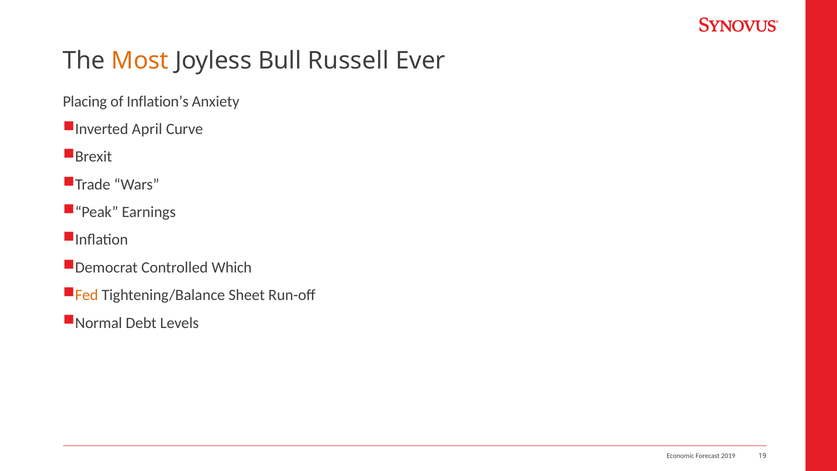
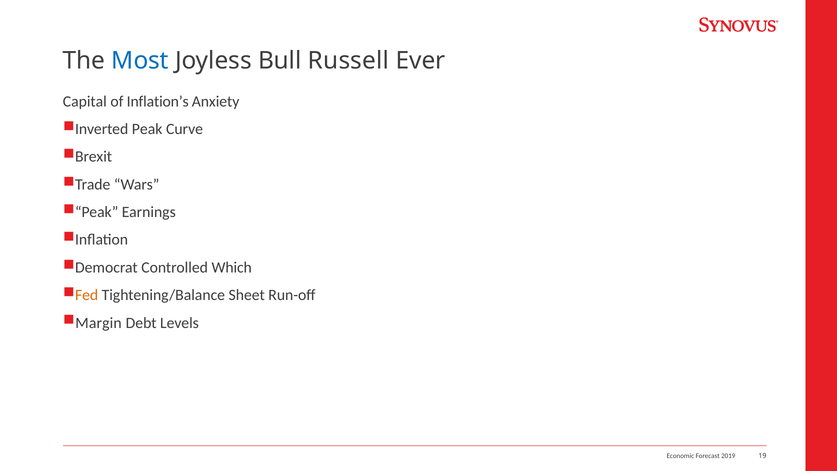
Most colour: orange -> blue (140, 61)
Placing: Placing -> Capital (85, 101)
Inverted April: April -> Peak (147, 129)
Normal: Normal -> Margin (99, 323)
